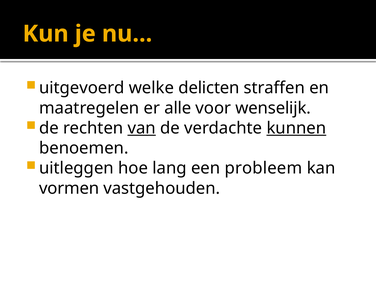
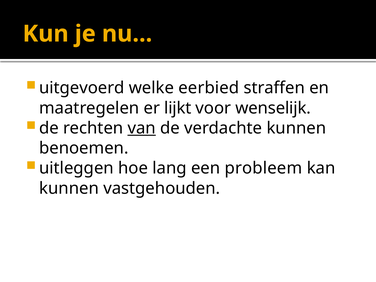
delicten: delicten -> eerbied (209, 88)
alle: alle -> lijkt (178, 108)
kunnen underline: present -> none (296, 128)
vormen: vormen -> kunnen (69, 188)
